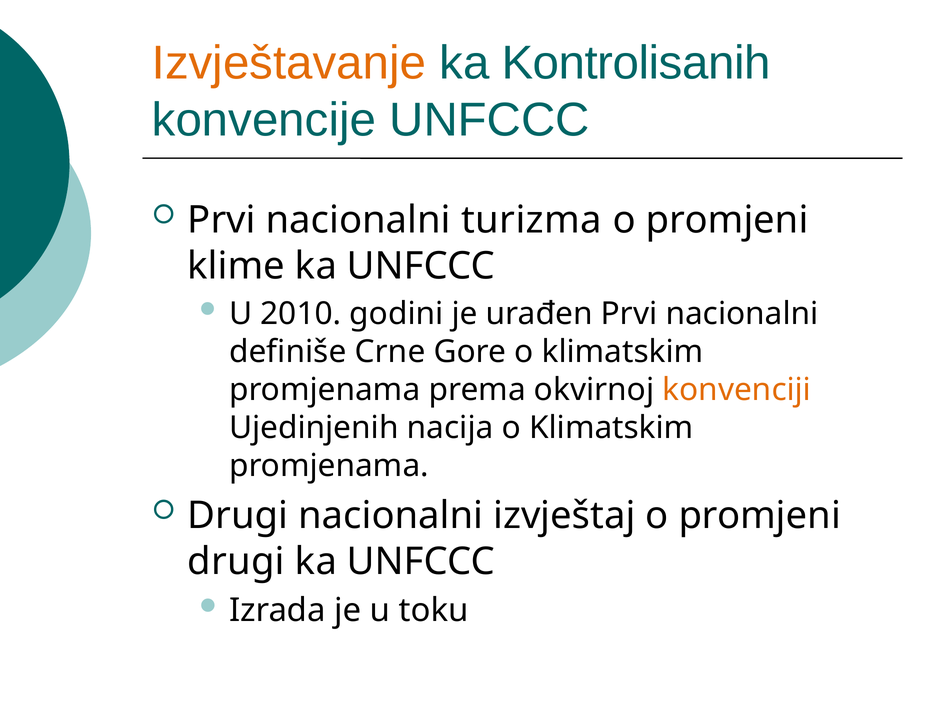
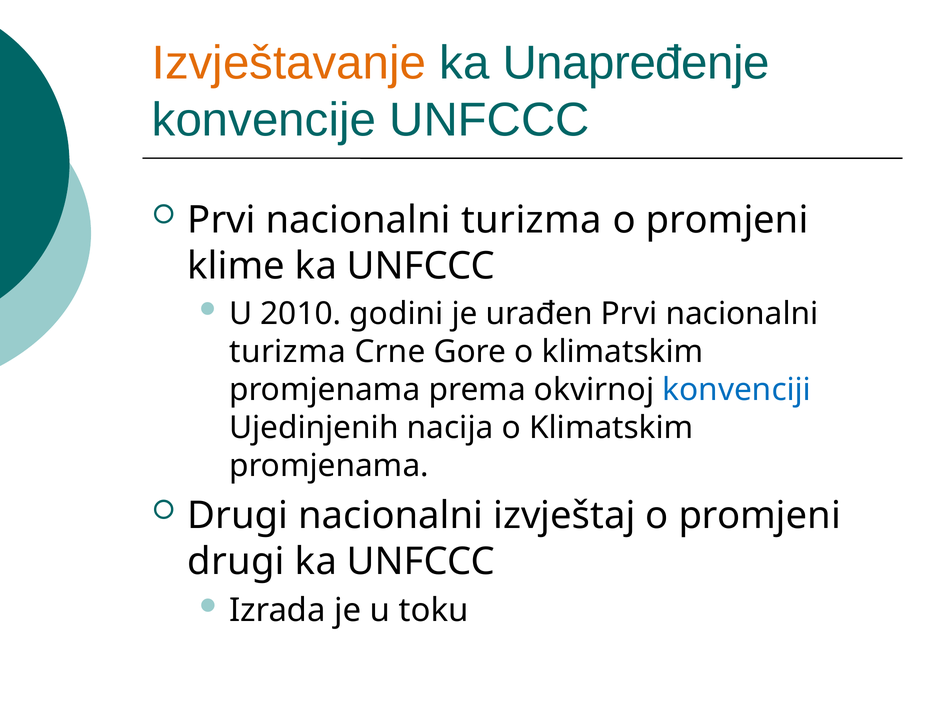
Kontrolisanih: Kontrolisanih -> Unapređenje (636, 63)
definiše: definiše -> turizma (288, 352)
konvenciji colour: orange -> blue (737, 390)
